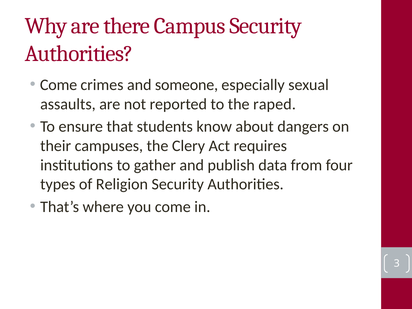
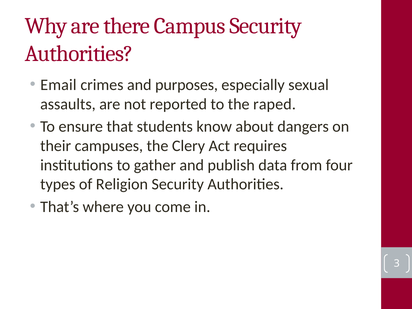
Come: Come -> Email (58, 85)
someone: someone -> purposes (187, 85)
